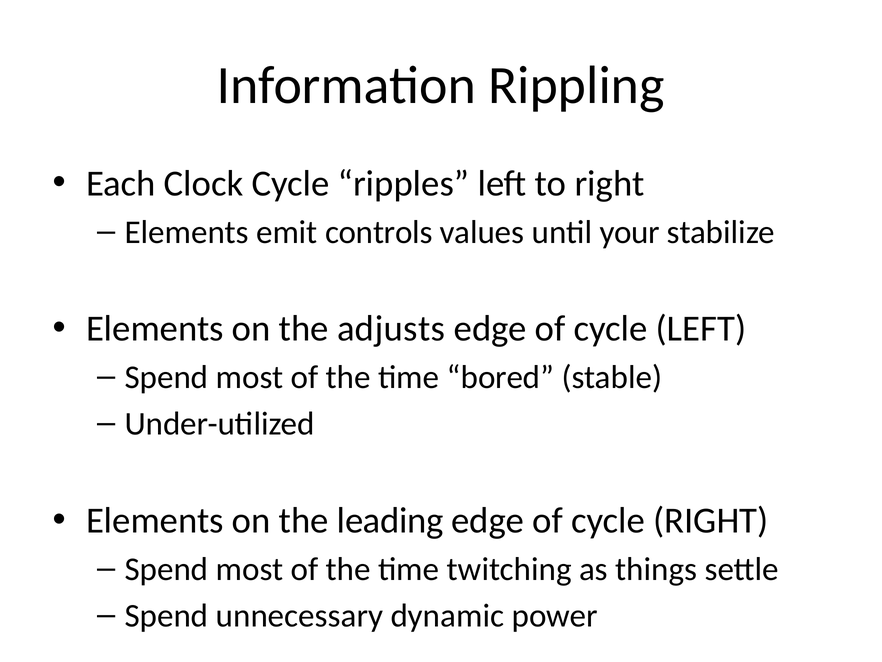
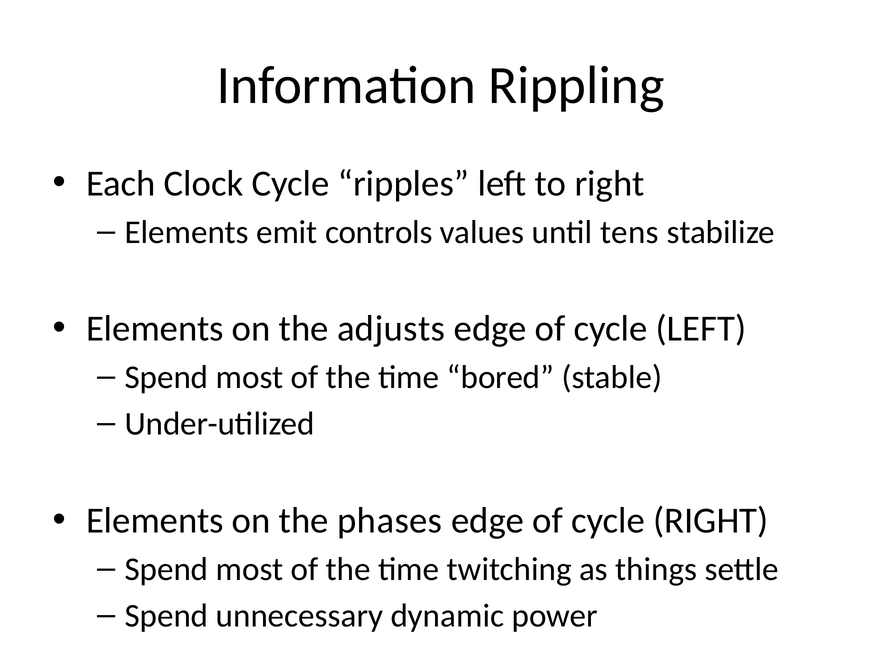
your: your -> tens (629, 232)
leading: leading -> phases (390, 520)
